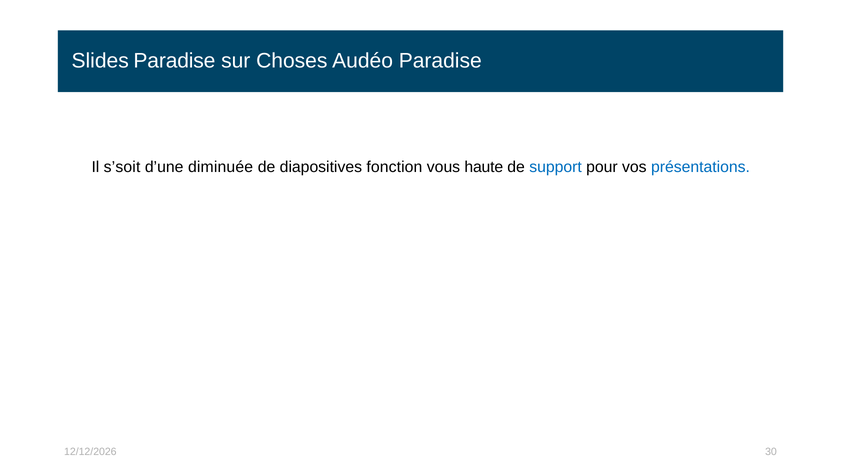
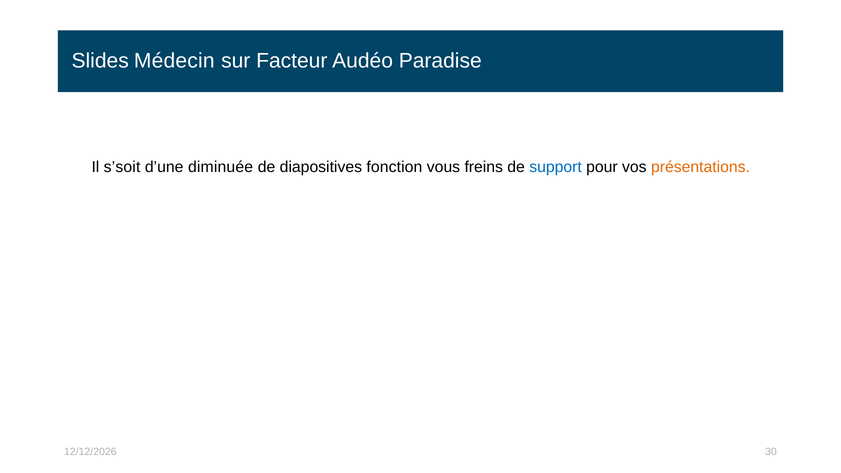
Slides Paradise: Paradise -> Médecin (174, 61)
Choses: Choses -> Facteur (292, 61)
haute: haute -> freins (484, 167)
présentations colour: blue -> orange (700, 167)
